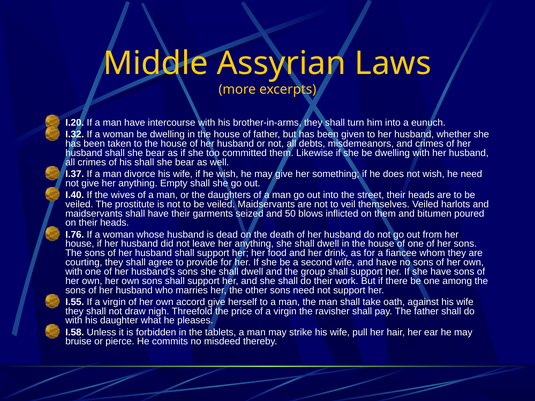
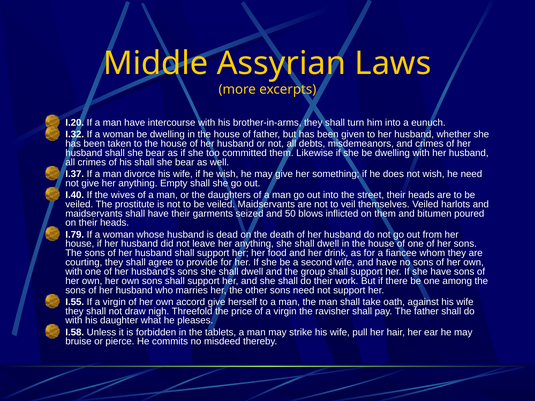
I.76: I.76 -> I.79 (75, 235)
